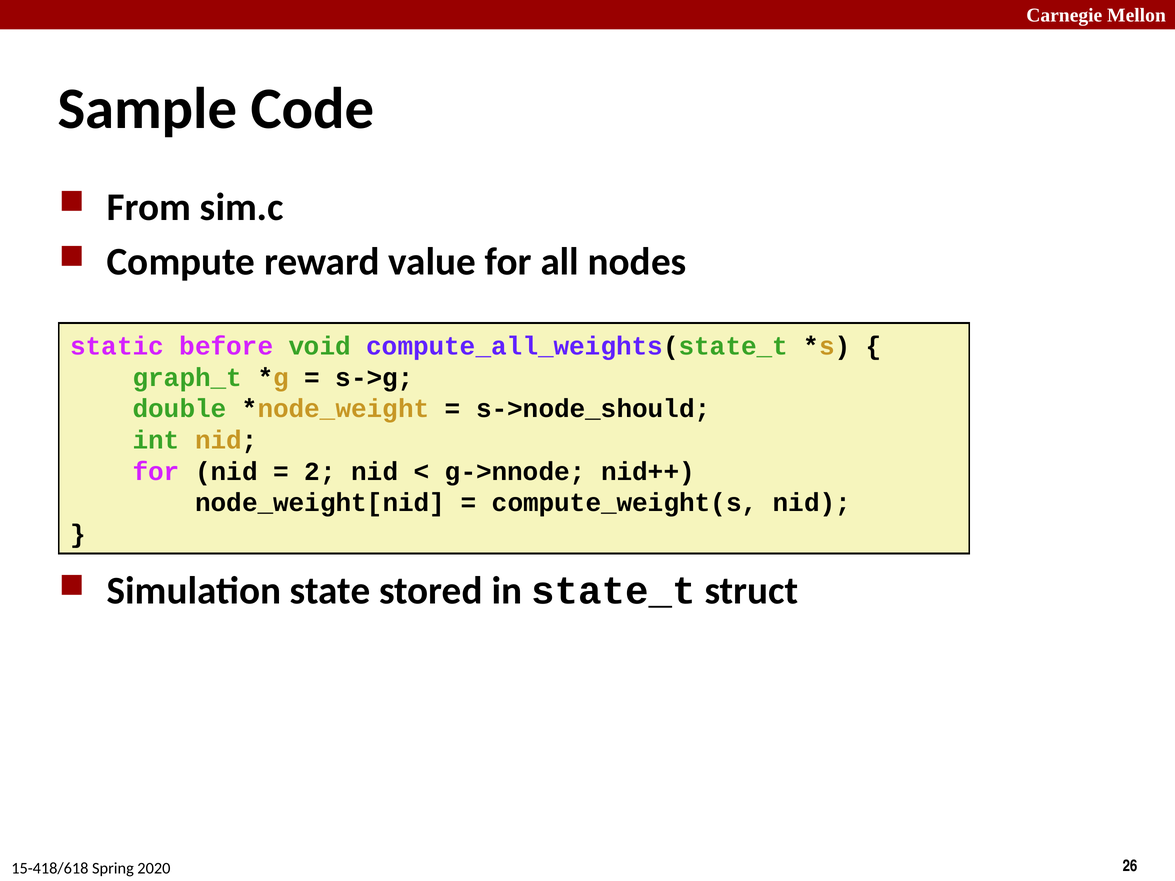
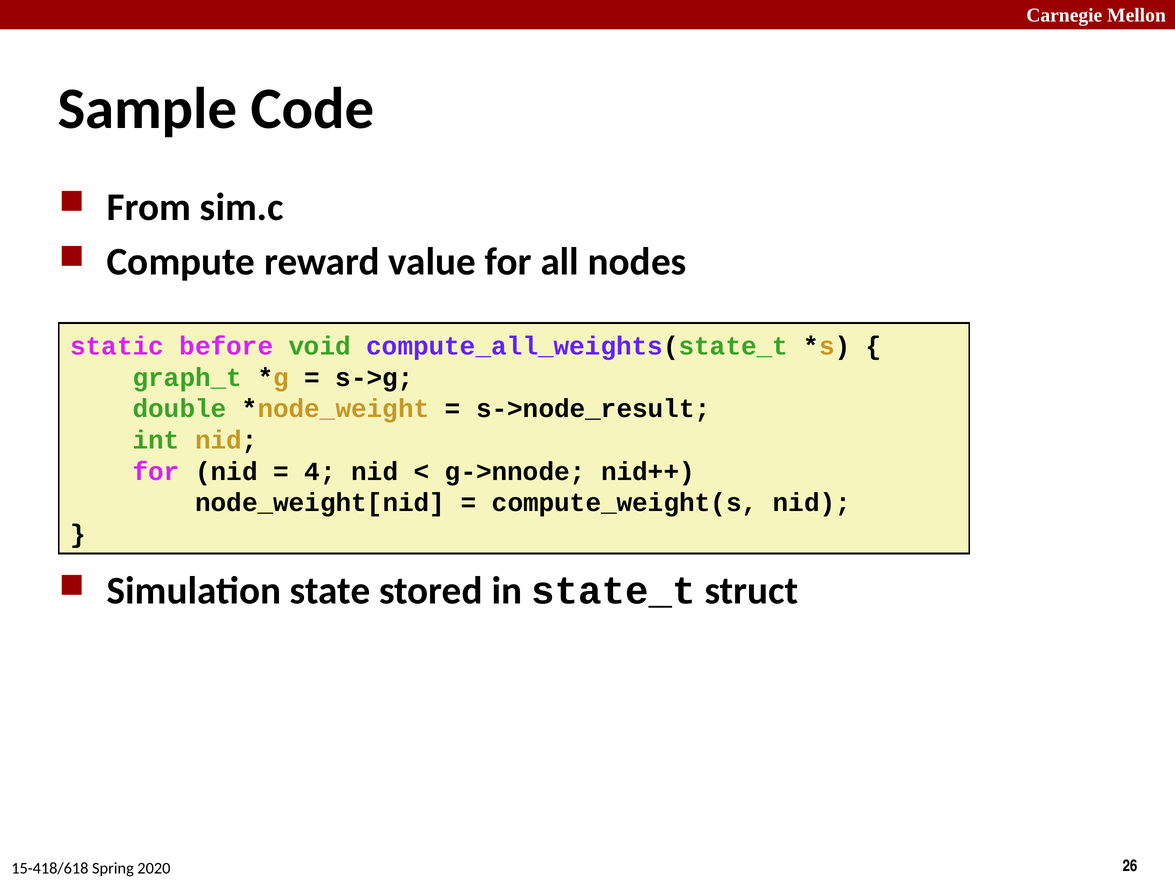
s->node_should: s->node_should -> s->node_result (593, 409)
2: 2 -> 4 (320, 472)
